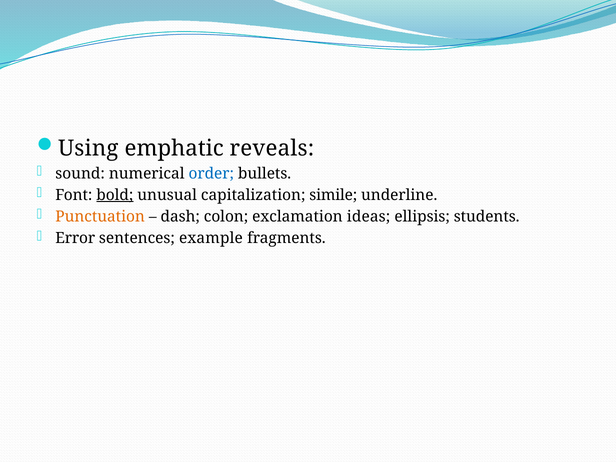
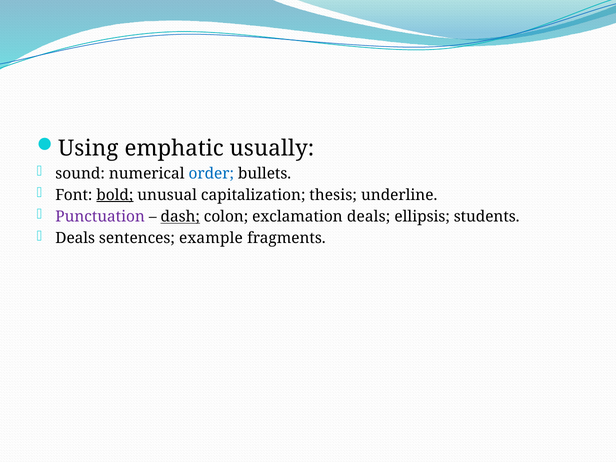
reveals: reveals -> usually (272, 148)
simile: simile -> thesis (333, 195)
Punctuation colour: orange -> purple (100, 217)
dash underline: none -> present (180, 217)
exclamation ideas: ideas -> deals (369, 217)
Error: Error -> Deals (75, 238)
